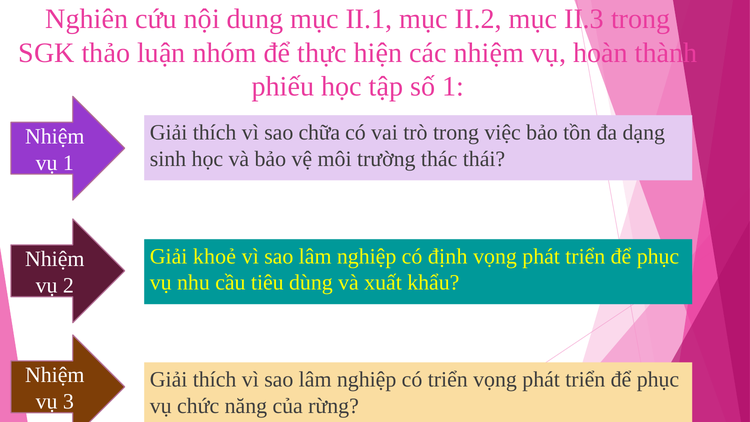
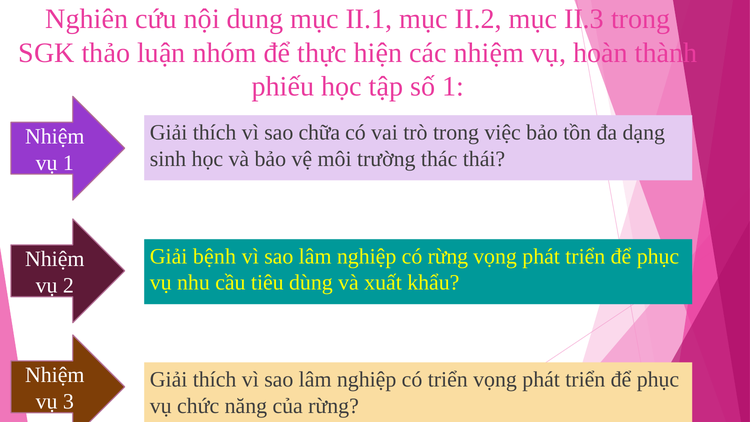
khoẻ: khoẻ -> bệnh (214, 256)
có định: định -> rừng (448, 256)
